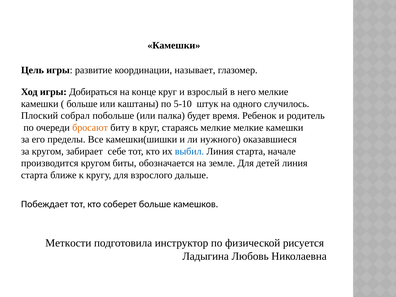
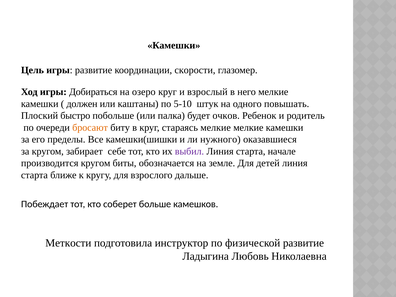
называет: называет -> скорости (195, 70)
конце: конце -> озеро (144, 92)
больше: больше -> должен (82, 104)
случилось: случилось -> повышать (287, 104)
собрал: собрал -> быстро (75, 116)
время: время -> очков (226, 116)
выбил colour: blue -> purple (189, 151)
физической рисуется: рисуется -> развитие (303, 243)
